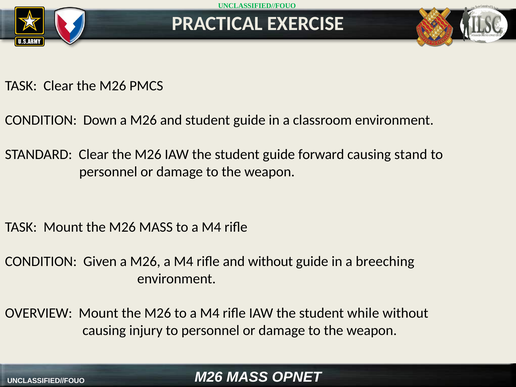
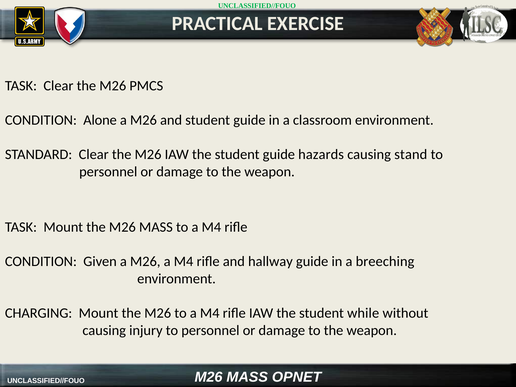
Down: Down -> Alone (100, 120)
forward: forward -> hazards (321, 155)
and without: without -> hallway (270, 261)
OVERVIEW: OVERVIEW -> CHARGING (39, 313)
